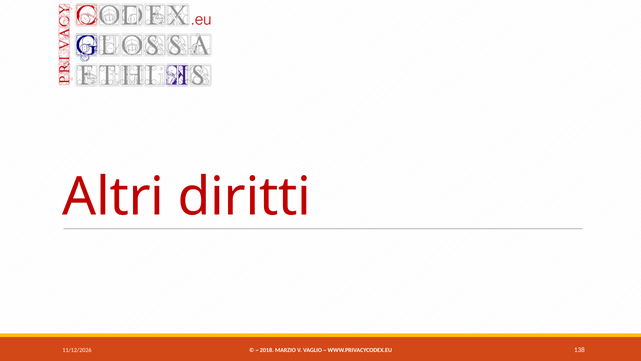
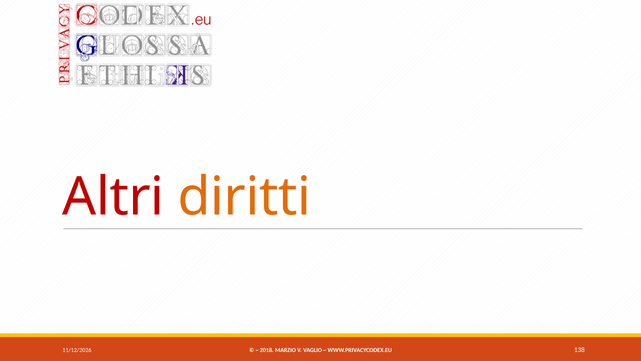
diritti colour: red -> orange (244, 197)
